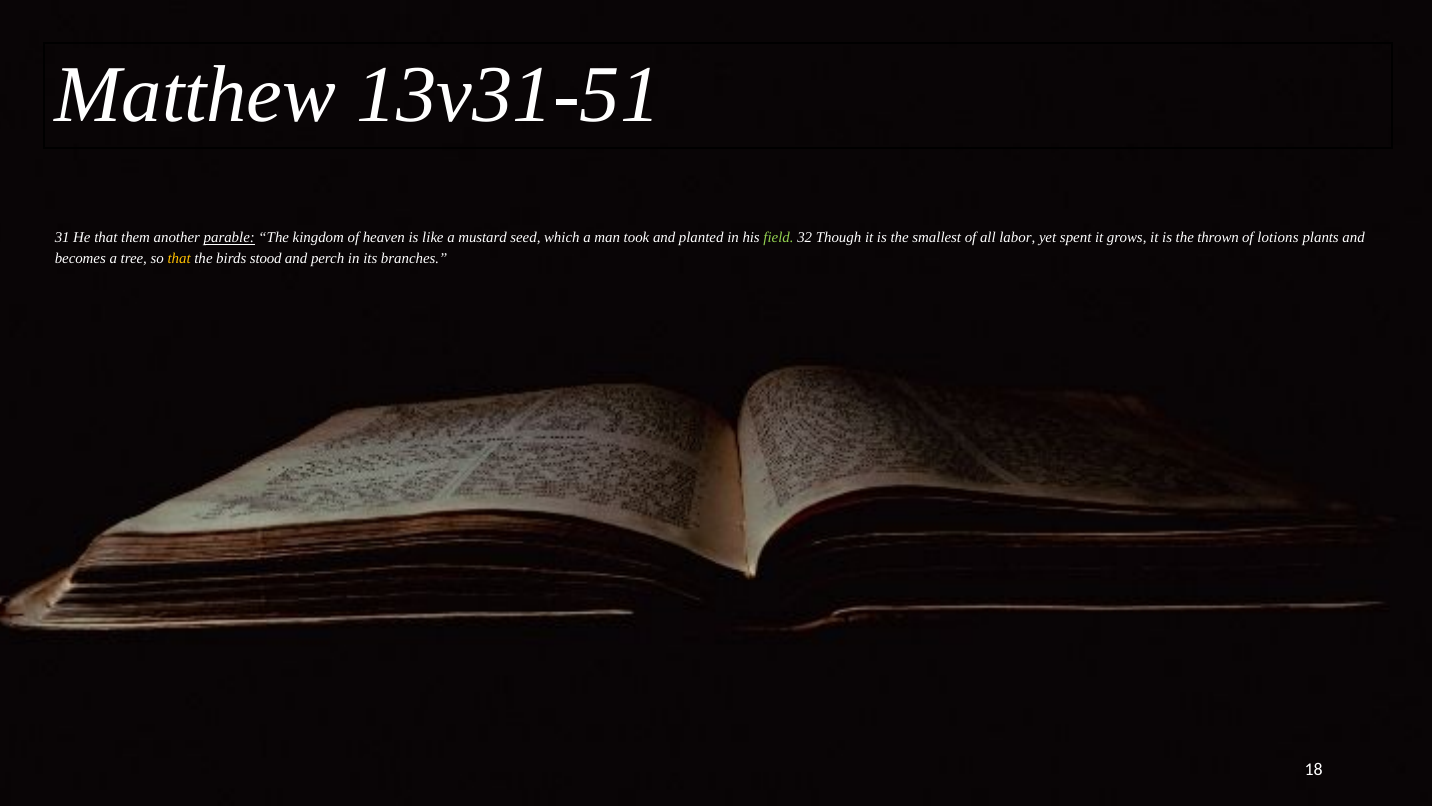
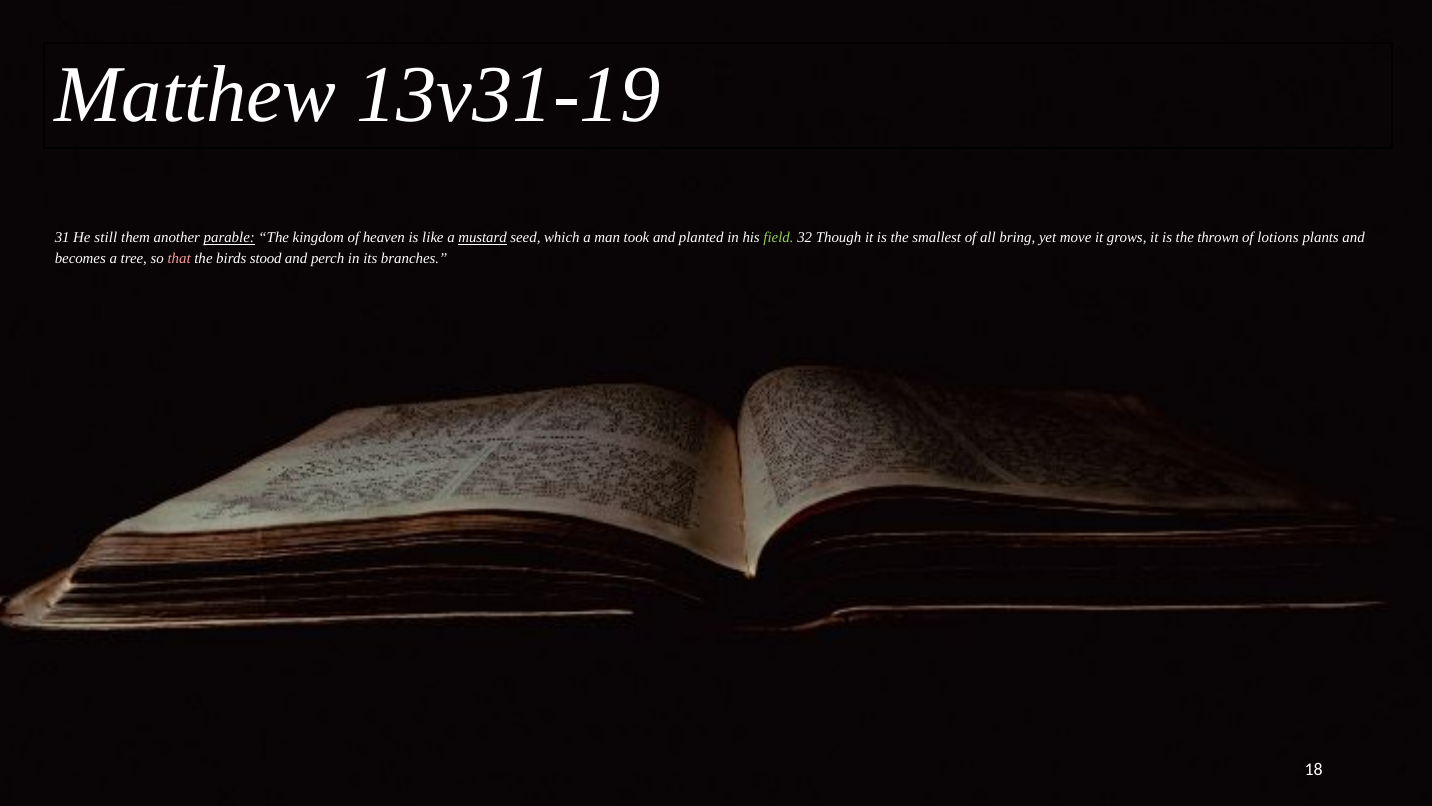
13v31-51: 13v31-51 -> 13v31-19 (508, 95)
He that: that -> still (106, 237)
mustard underline: none -> present (483, 237)
labor: labor -> bring (1017, 237)
spent: spent -> move (1076, 237)
that colour: yellow -> pink (179, 258)
